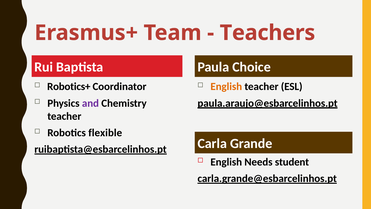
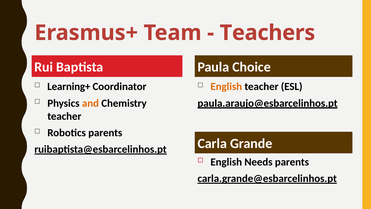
Robotics+: Robotics+ -> Learning+ (69, 86)
and colour: purple -> orange (90, 103)
Robotics flexible: flexible -> parents (105, 133)
Needs student: student -> parents (292, 162)
